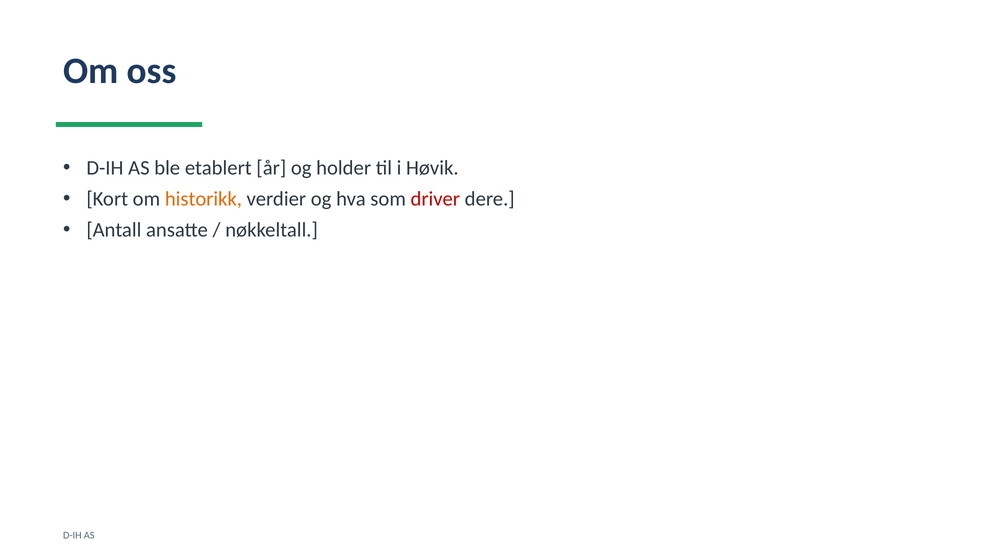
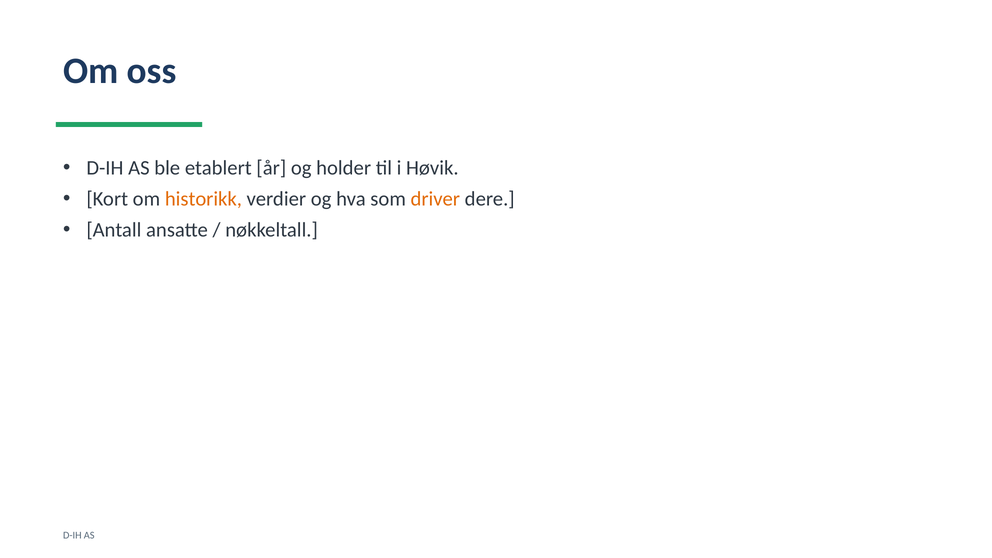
driver colour: red -> orange (435, 199)
